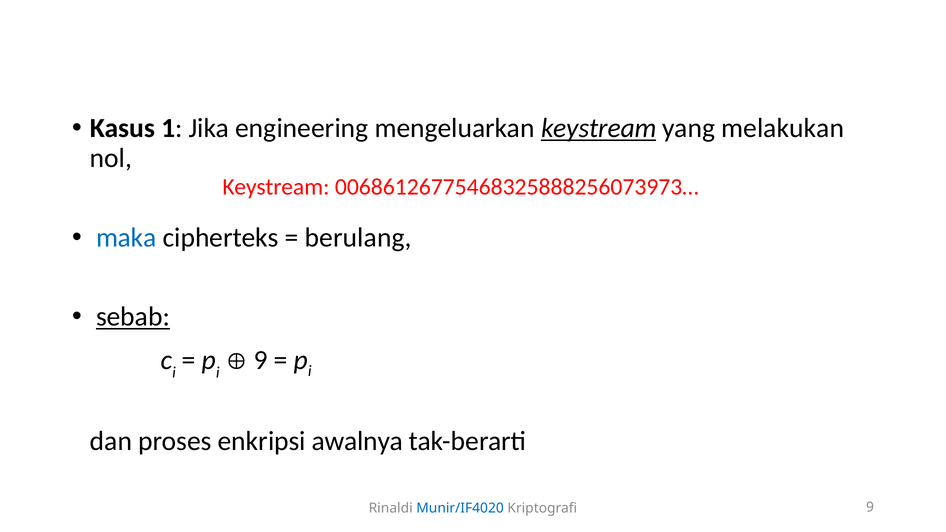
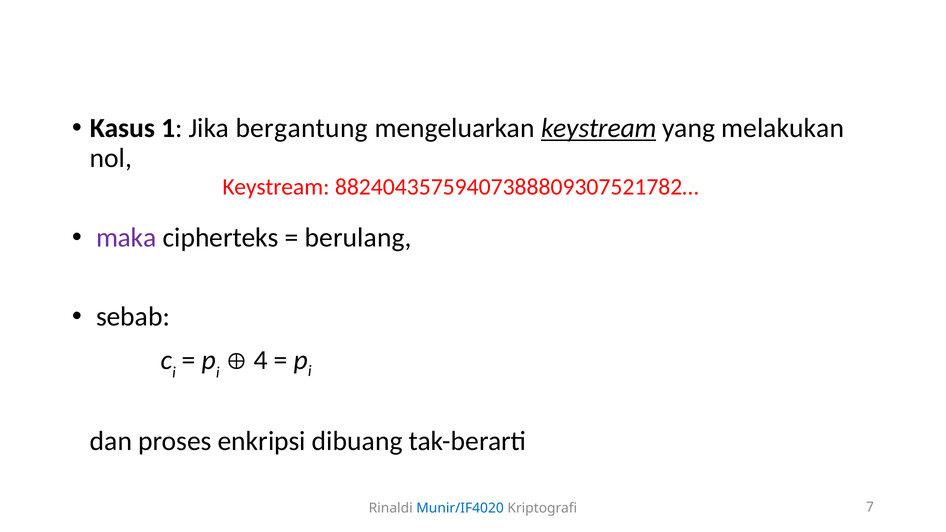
engineering: engineering -> bergantung (302, 128)
00686126775468325888256073973…: 00686126775468325888256073973… -> 88240435759407388809307521782… (517, 187)
maka colour: blue -> purple (126, 238)
sebab underline: present -> none (133, 317)
9: 9 -> 4 (261, 360)
awalnya: awalnya -> dibuang (357, 441)
Kriptografi 9: 9 -> 7 (870, 507)
